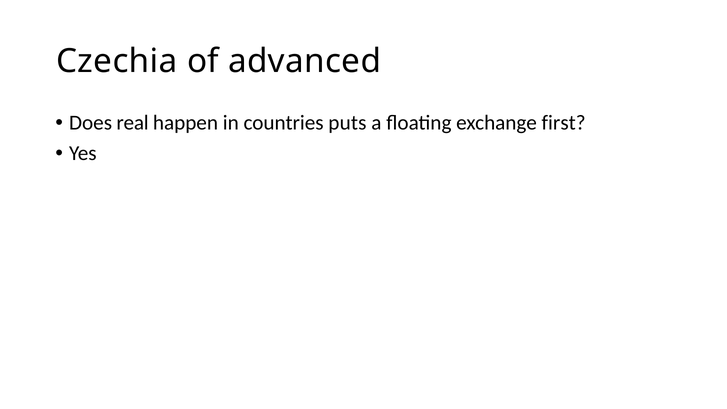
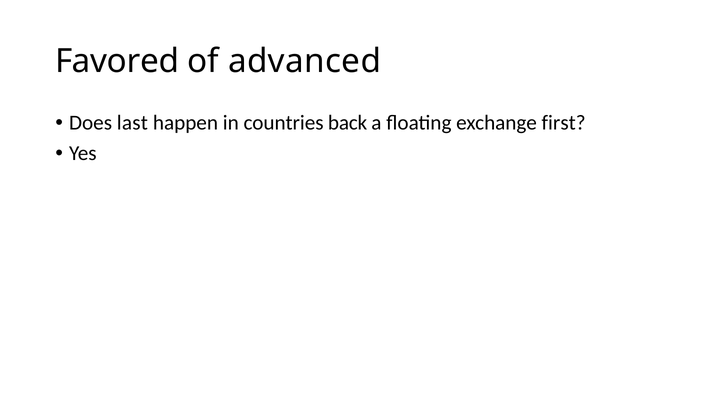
Czechia: Czechia -> Favored (117, 61)
real: real -> last (132, 123)
puts: puts -> back (348, 123)
